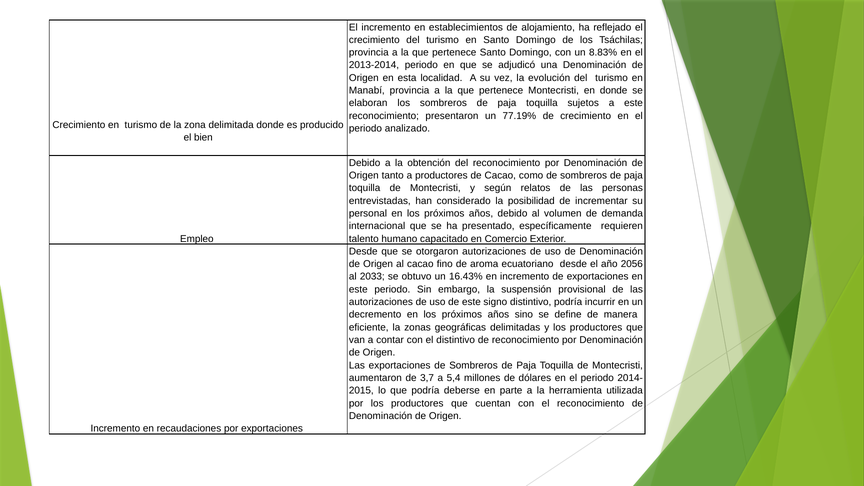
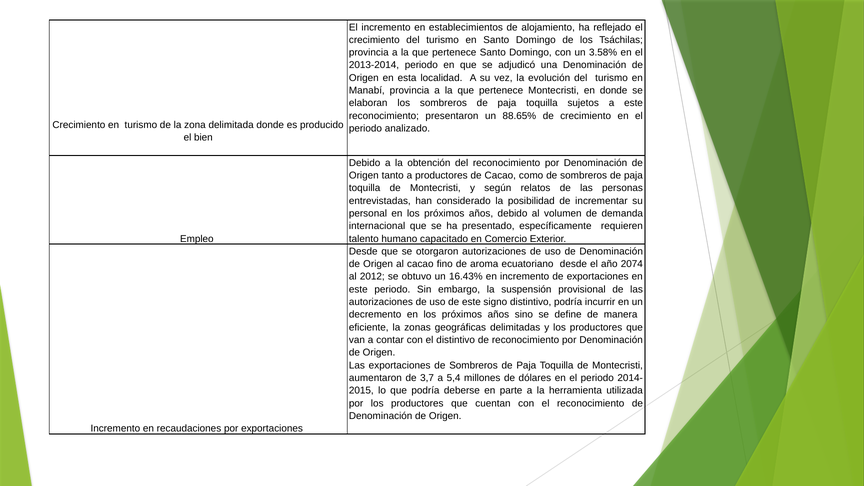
8.83%: 8.83% -> 3.58% (603, 53)
77.19%: 77.19% -> 88.65% (519, 116)
2056: 2056 -> 2074 (632, 264)
2033: 2033 -> 2012 (372, 277)
